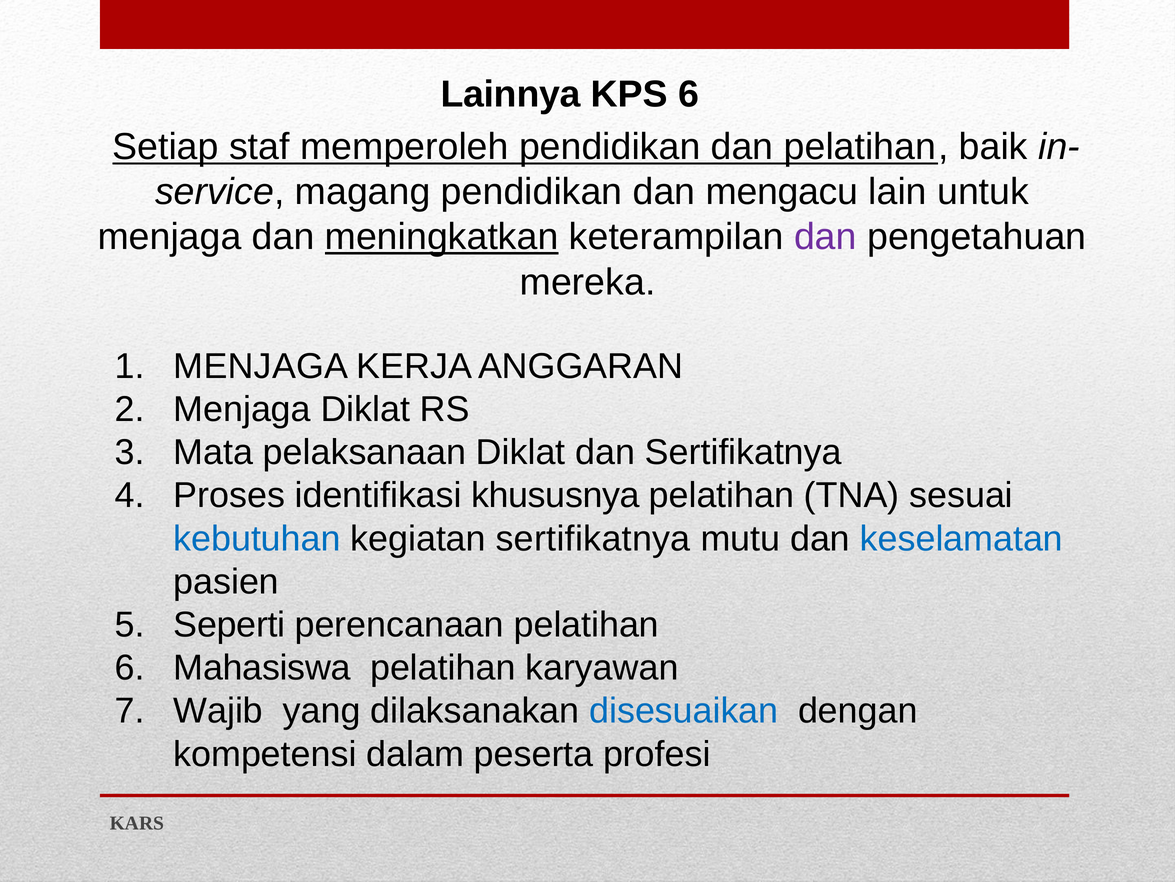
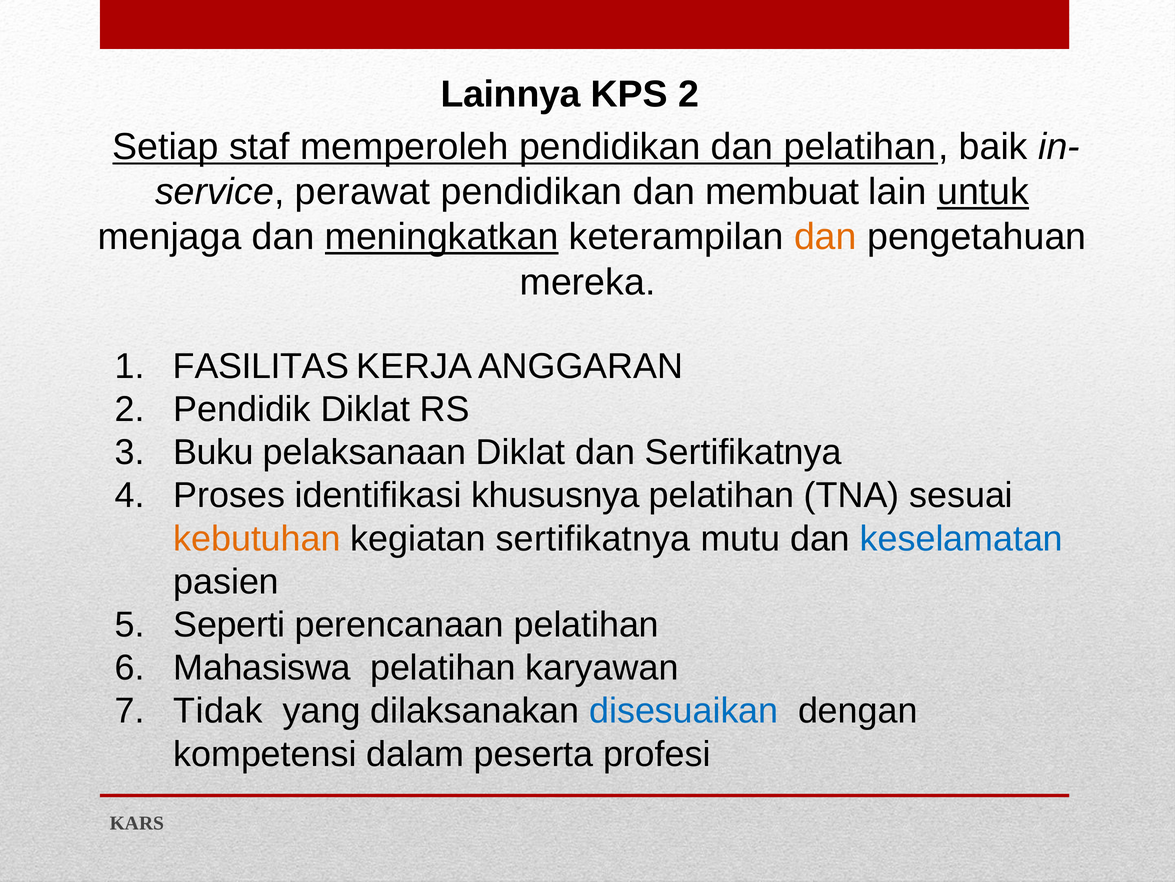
KPS 6: 6 -> 2 (689, 94)
magang: magang -> perawat (363, 192)
mengacu: mengacu -> membuat (782, 192)
untuk underline: none -> present (983, 192)
dan colour: purple -> orange (825, 237)
MENJAGA: MENJAGA -> FASILITAS (261, 366)
Menjaga: Menjaga -> Pendidik (242, 409)
Mata: Mata -> Buku (213, 452)
kebutuhan colour: blue -> orange (257, 538)
Wajib: Wajib -> Tidak (218, 711)
